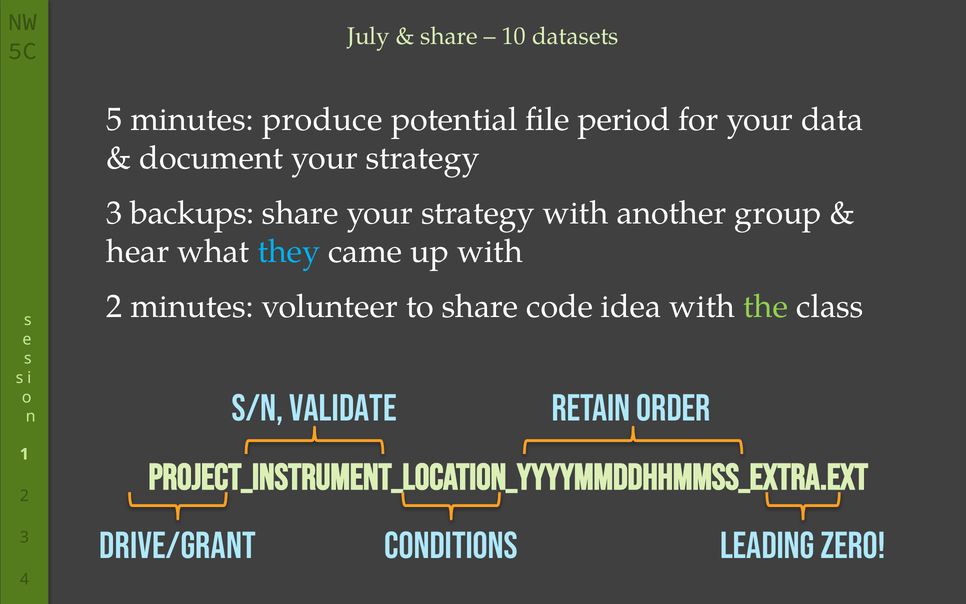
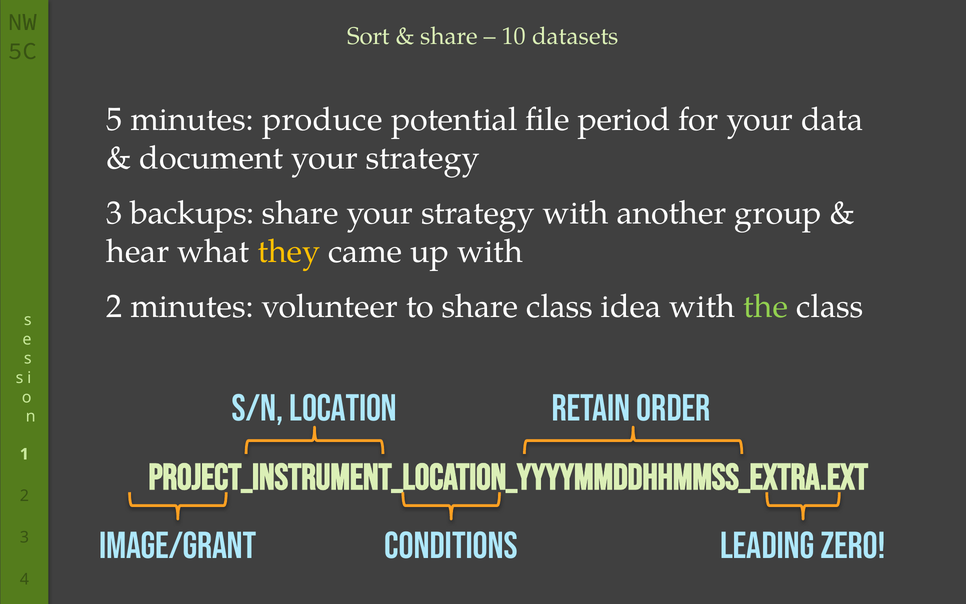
July: July -> Sort (369, 36)
they colour: light blue -> yellow (289, 252)
share code: code -> class (560, 306)
validate: validate -> location (343, 408)
Drive/grant: Drive/grant -> Image/grant (178, 546)
